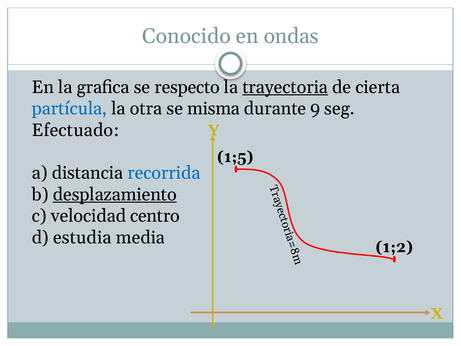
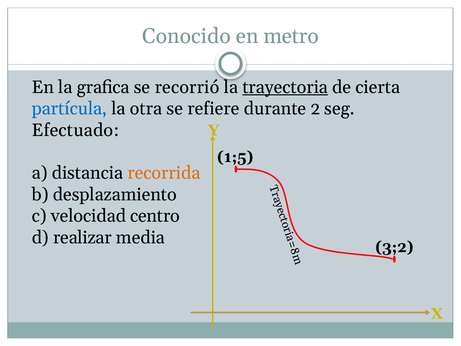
ondas: ondas -> metro (291, 36)
respecto: respecto -> recorrió (187, 87)
misma: misma -> refiere (213, 109)
9: 9 -> 2 (315, 109)
recorrida colour: blue -> orange (164, 173)
desplazamiento underline: present -> none (115, 194)
estudia: estudia -> realizar (82, 237)
1;2: 1;2 -> 3;2 (394, 247)
